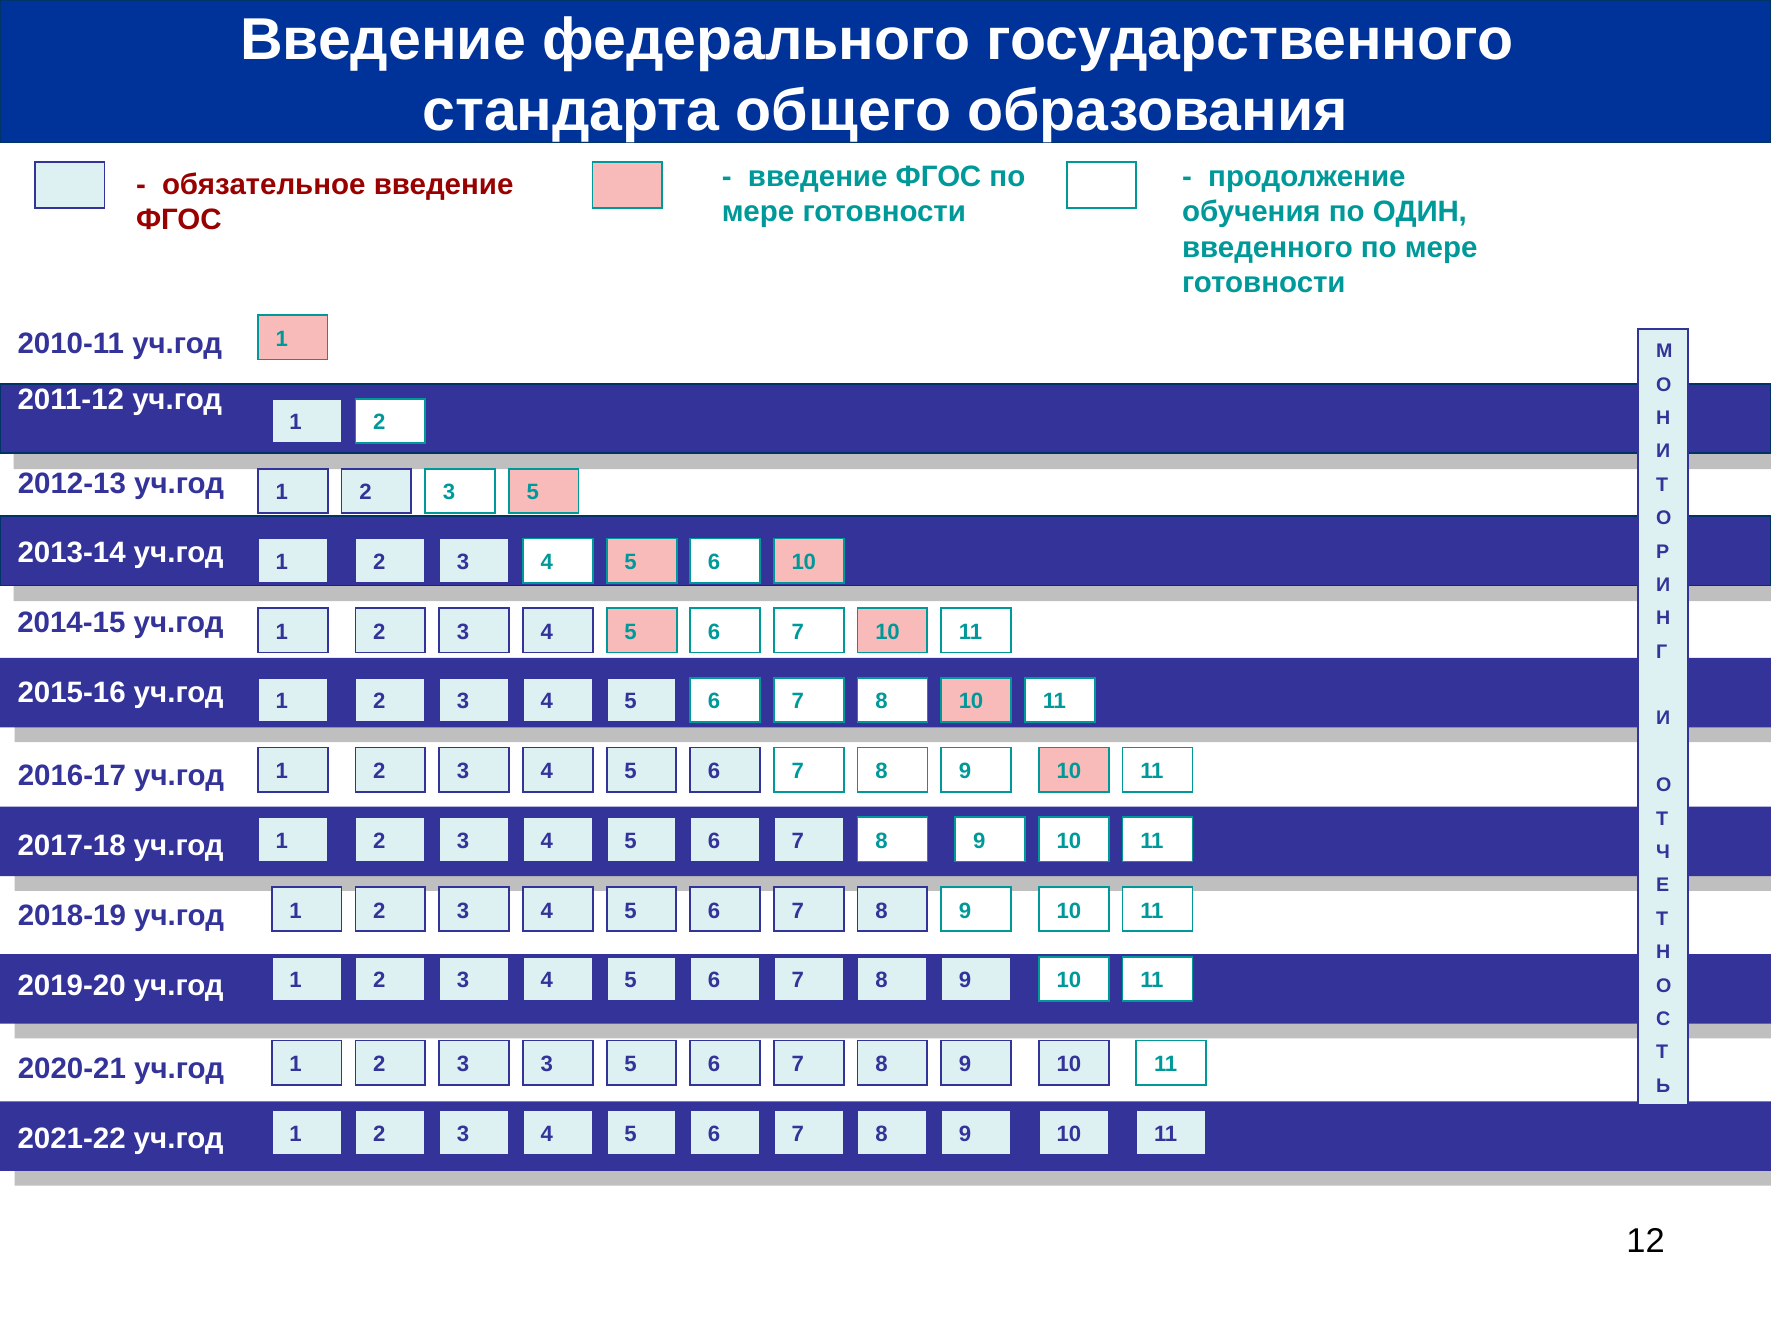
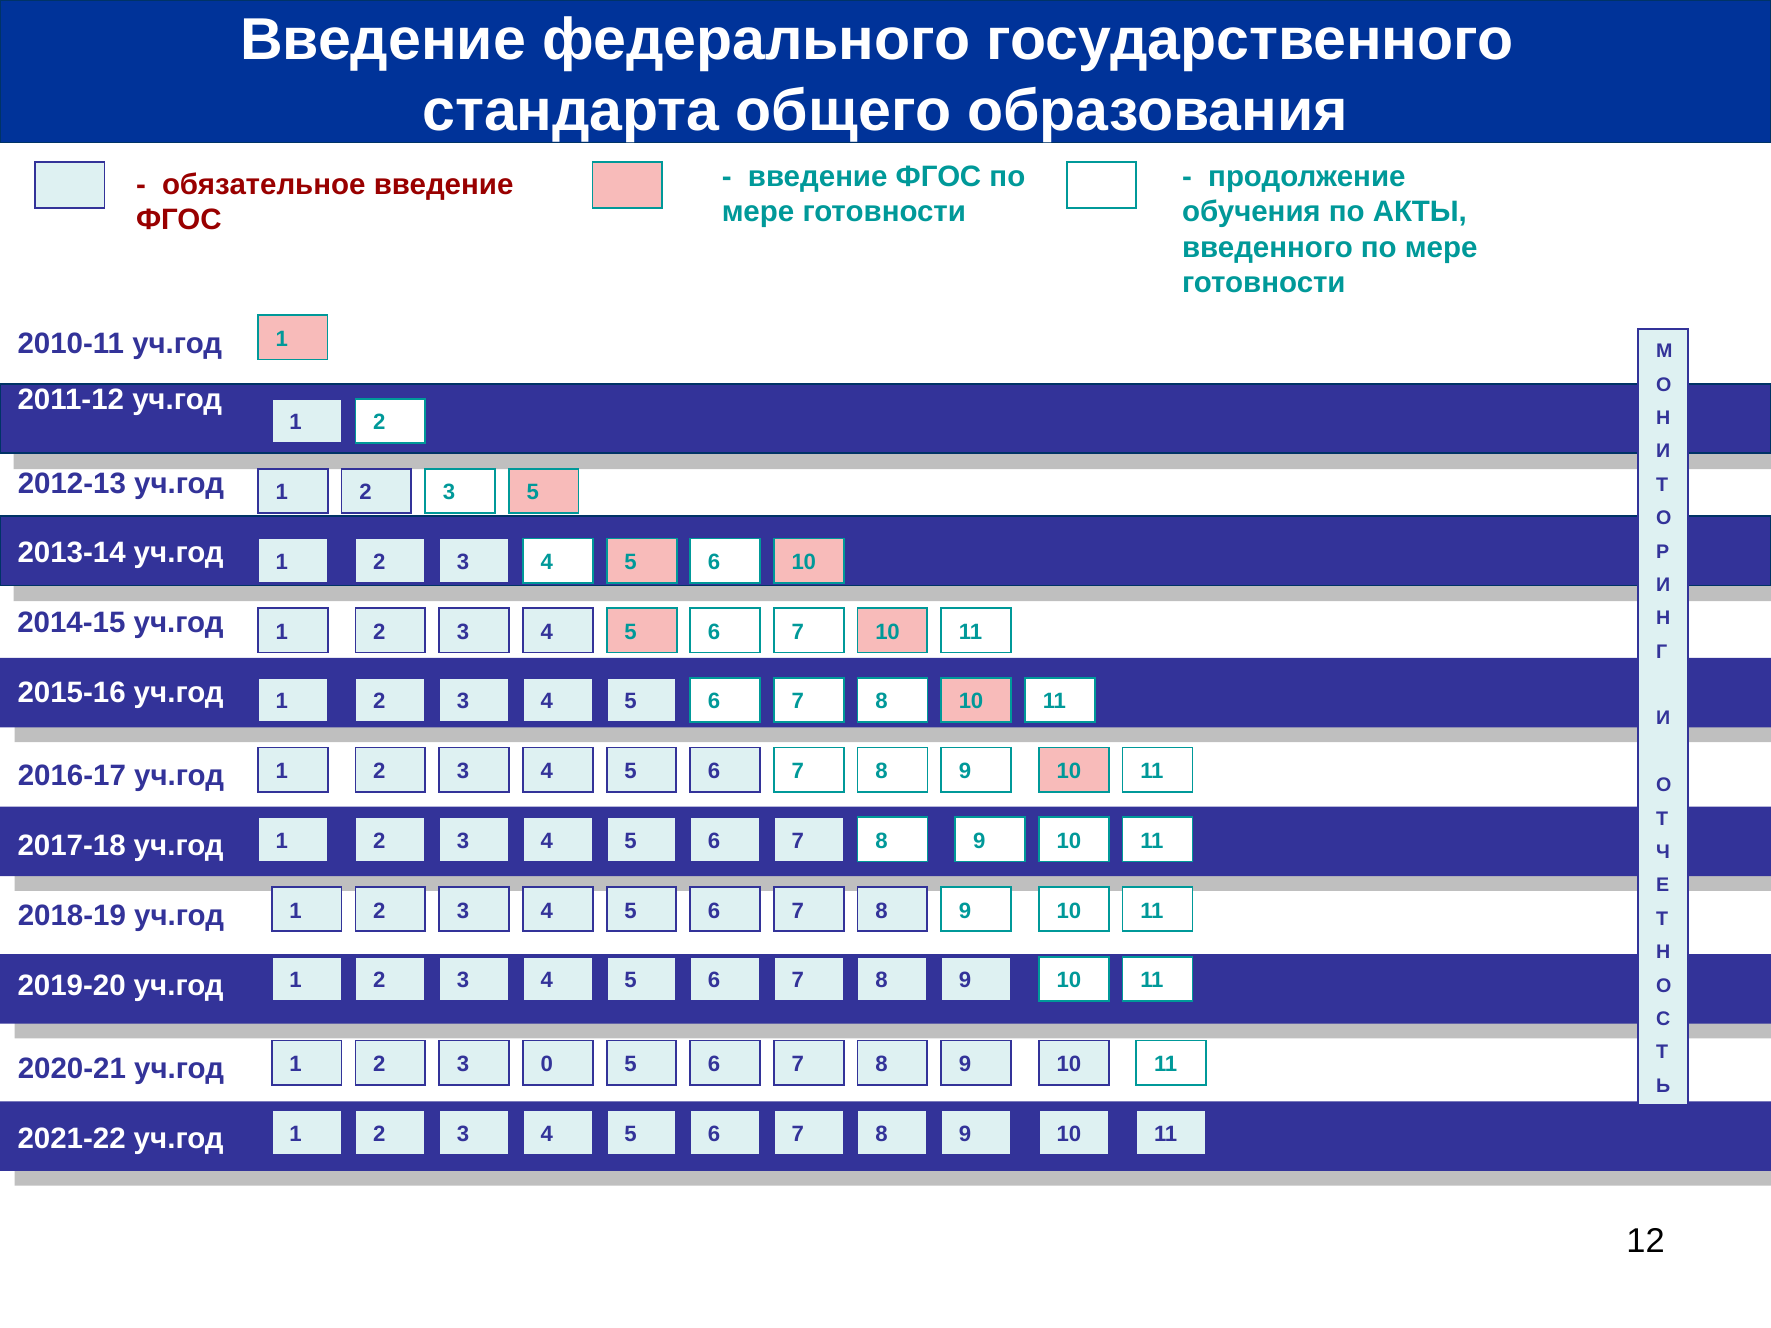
ОДИН: ОДИН -> АКТЫ (1420, 212)
3 3: 3 -> 0 (547, 1064)
